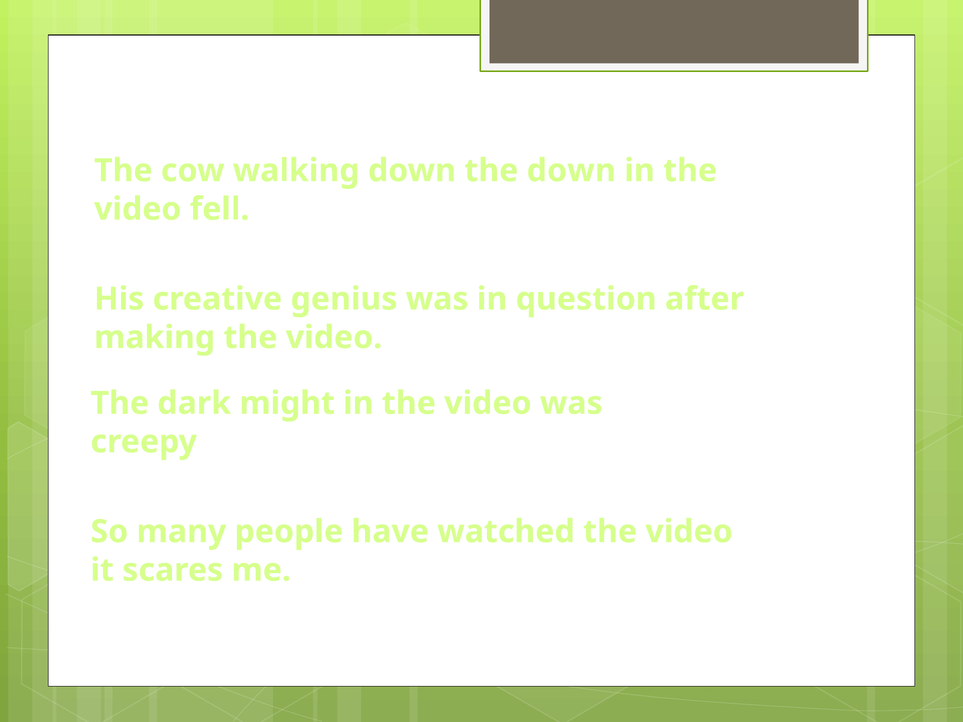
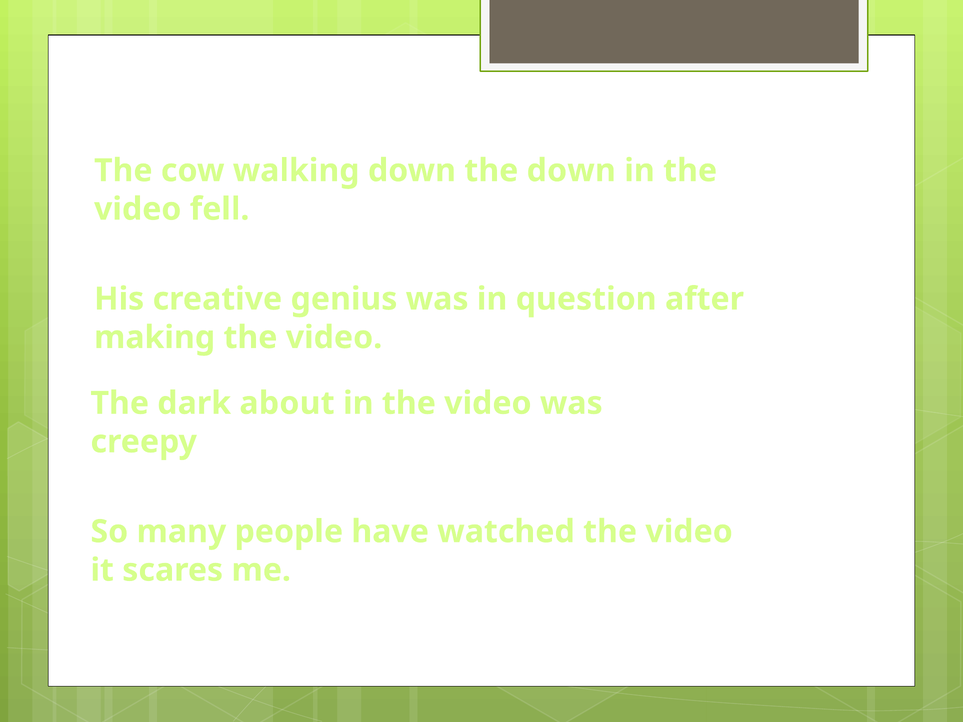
might: might -> about (287, 403)
